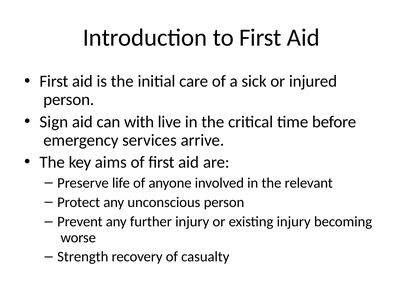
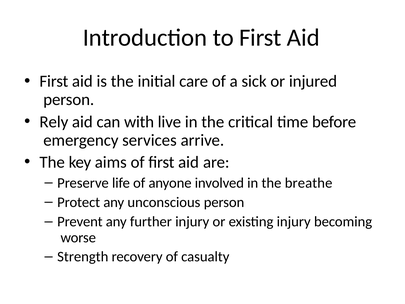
Sign: Sign -> Rely (54, 122)
relevant: relevant -> breathe (309, 183)
